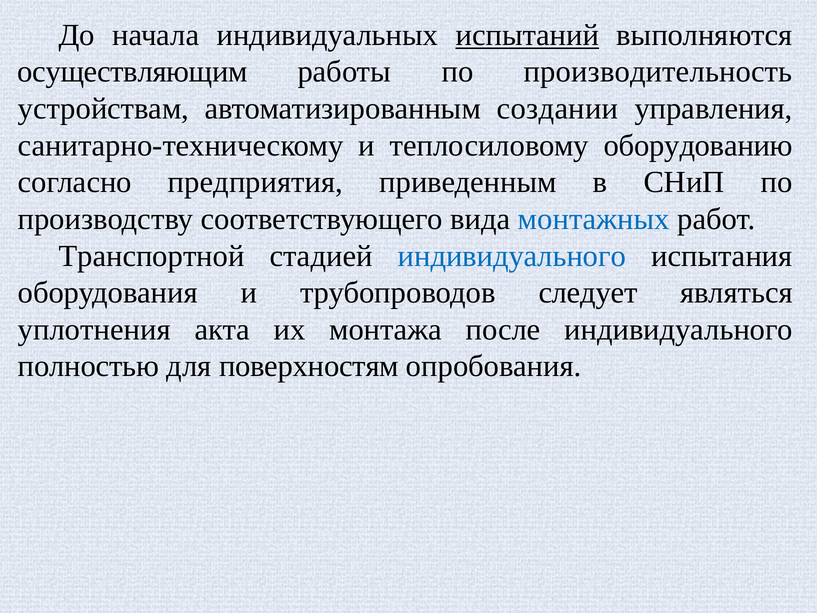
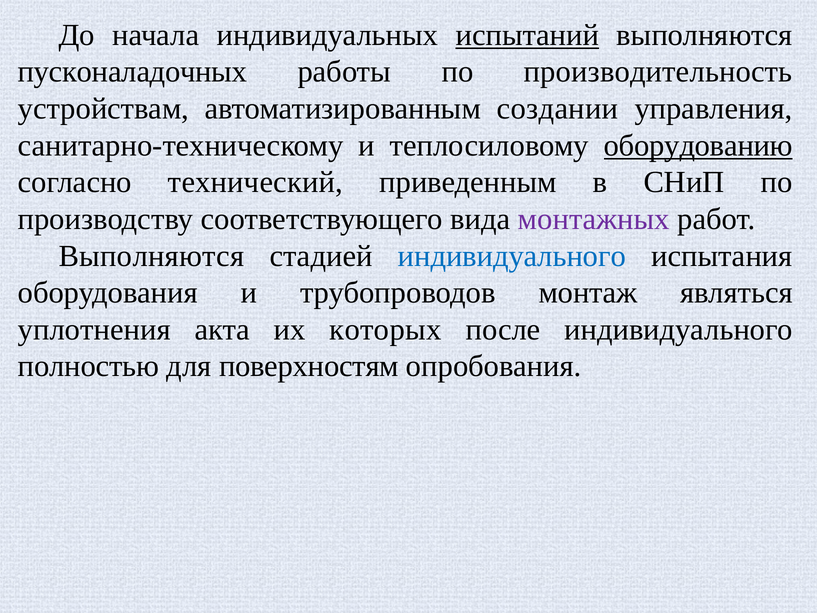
осуществляющим: осуществляющим -> пусконаладочных (132, 72)
оборудованию underline: none -> present (698, 145)
предприятия: предприятия -> технический (255, 182)
монтажных colour: blue -> purple (594, 219)
Транспортной: Транспортной -> Выполняются (151, 256)
следует: следует -> монтаж (588, 293)
монтажа: монтажа -> которых (385, 329)
